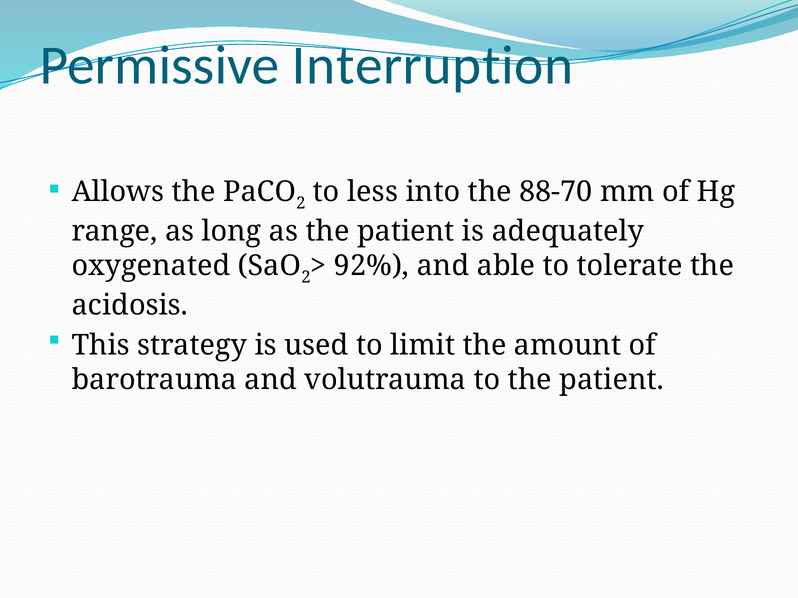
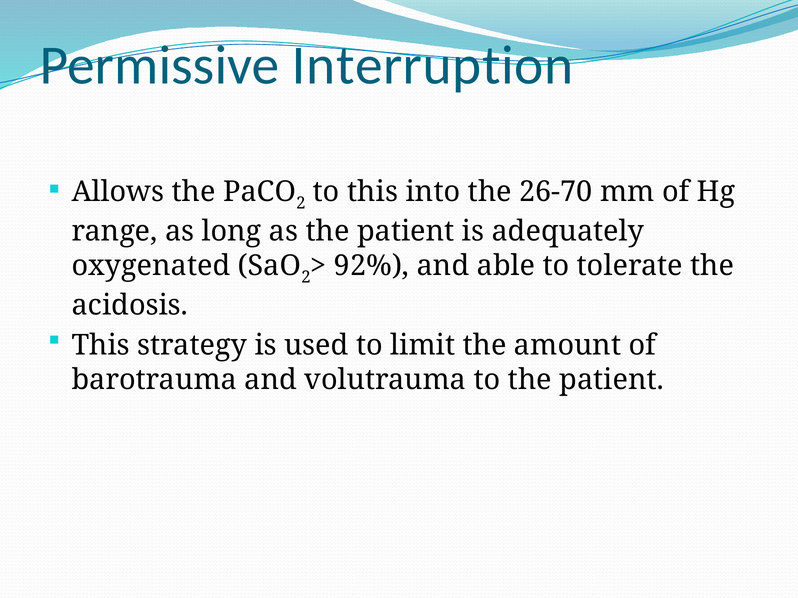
to less: less -> this (373, 192)
88-70: 88-70 -> 26-70 (556, 192)
